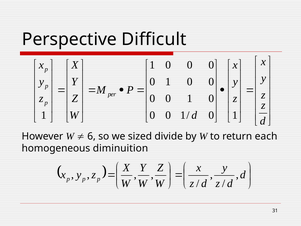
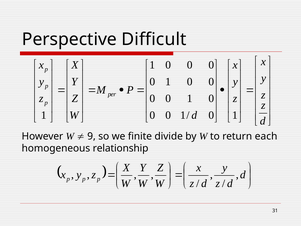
6: 6 -> 9 (91, 136)
sized: sized -> finite (140, 136)
diminuition: diminuition -> relationship (121, 148)
